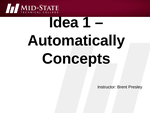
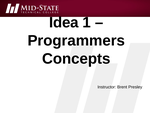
Automatically: Automatically -> Programmers (76, 40)
